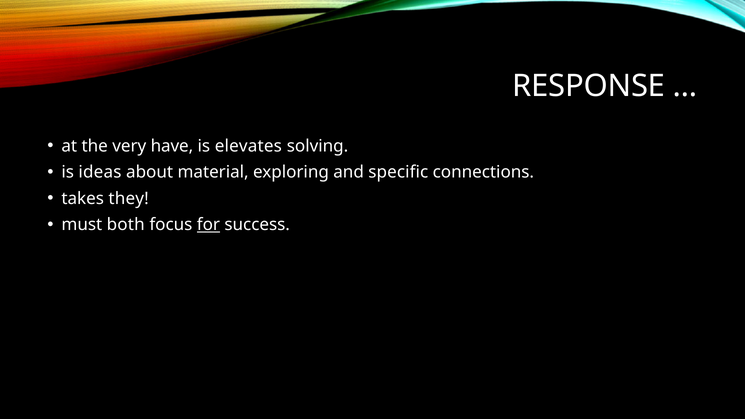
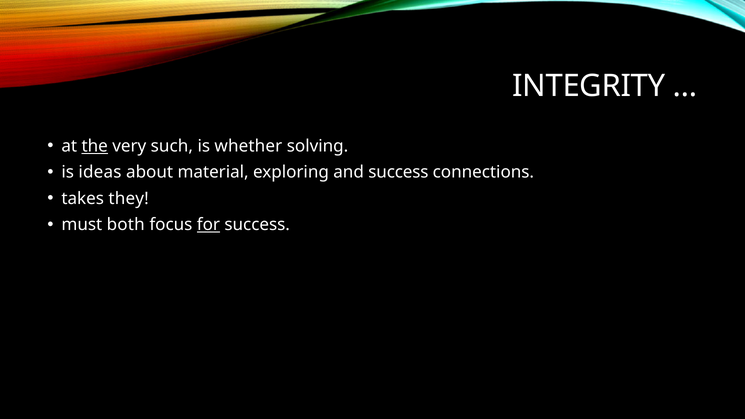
RESPONSE: RESPONSE -> INTEGRITY (589, 86)
the underline: none -> present (95, 146)
have: have -> such (172, 146)
elevates: elevates -> whether (248, 146)
and specific: specific -> success (398, 172)
